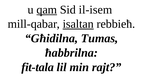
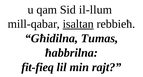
qam underline: present -> none (47, 10)
il-isem: il-isem -> il-llum (95, 10)
fit-tala: fit-tala -> fit-fieq (38, 67)
